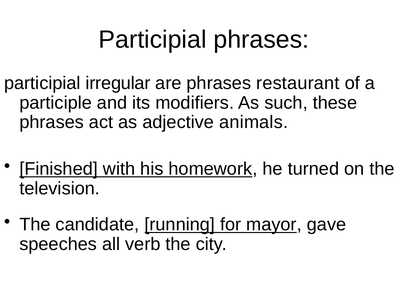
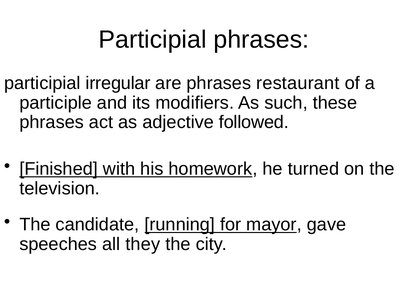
animals: animals -> followed (254, 122)
verb: verb -> they (143, 244)
